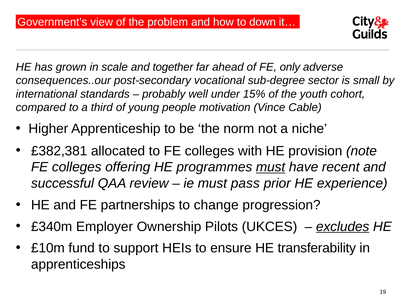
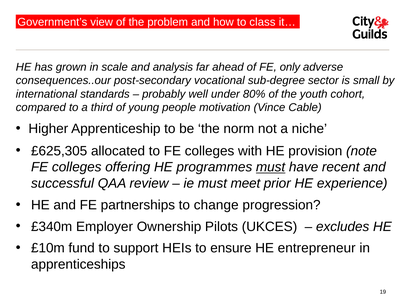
down: down -> class (262, 22)
together: together -> analysis (173, 67)
15%: 15% -> 80% (254, 94)
£382,381: £382,381 -> £625,305 (59, 151)
pass: pass -> meet (245, 183)
excludes underline: present -> none (343, 226)
transferability: transferability -> entrepreneur (317, 248)
